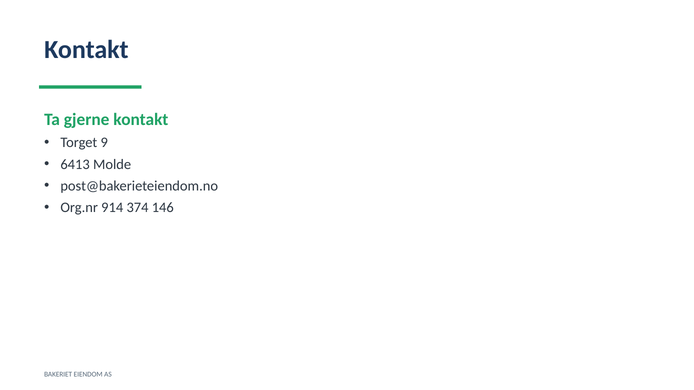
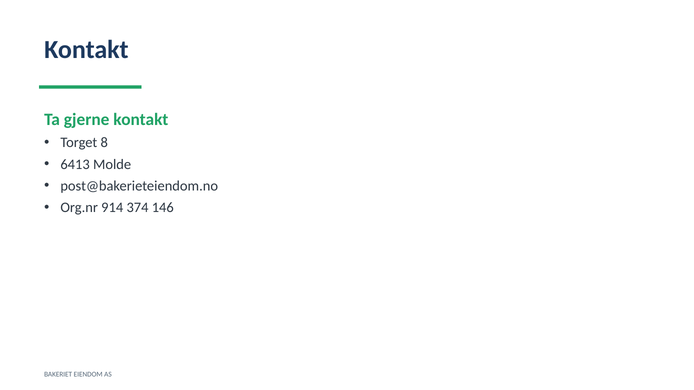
9: 9 -> 8 (104, 143)
